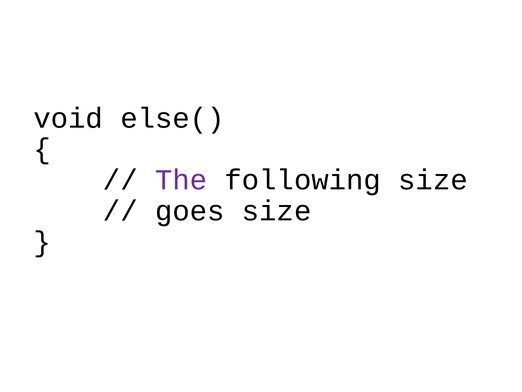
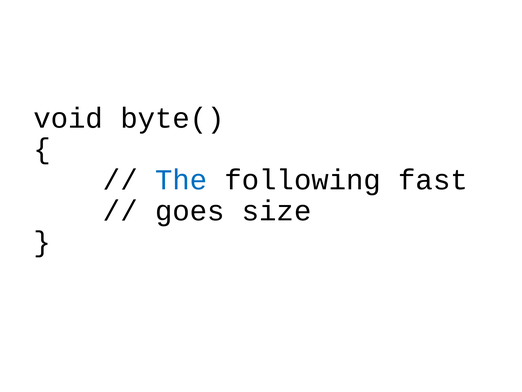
else(: else( -> byte( (172, 118)
The colour: purple -> blue (181, 180)
following size: size -> fast (433, 180)
